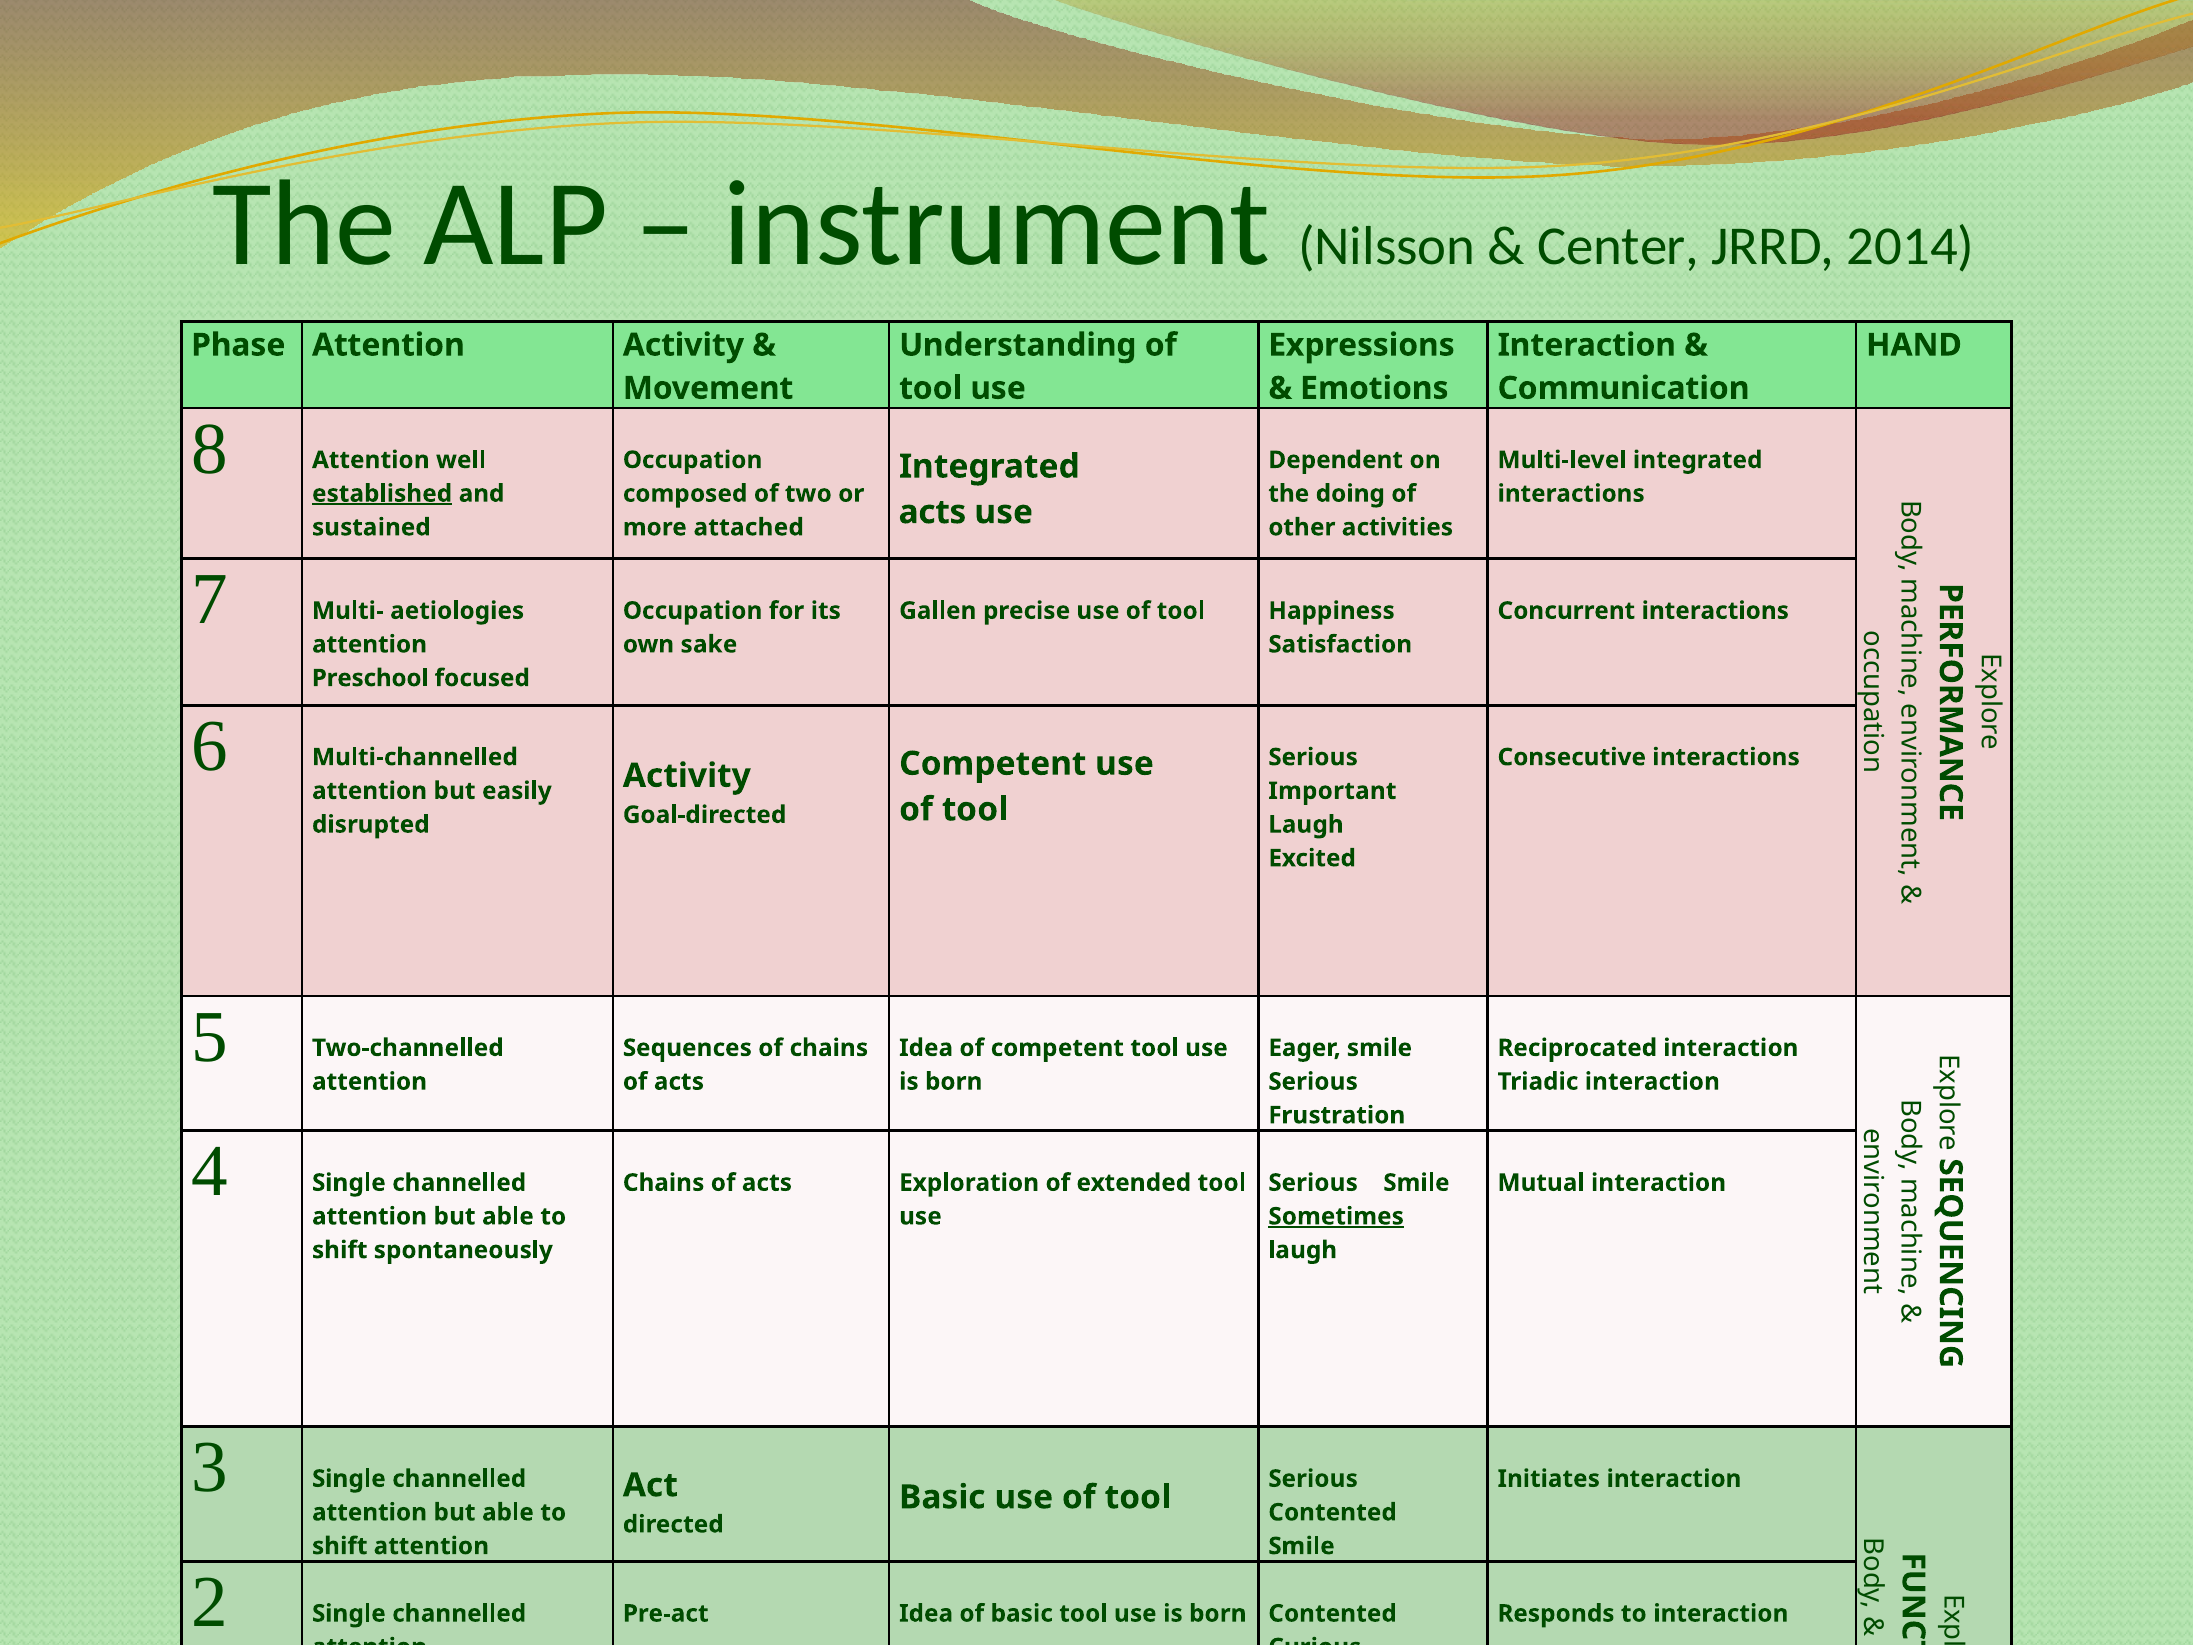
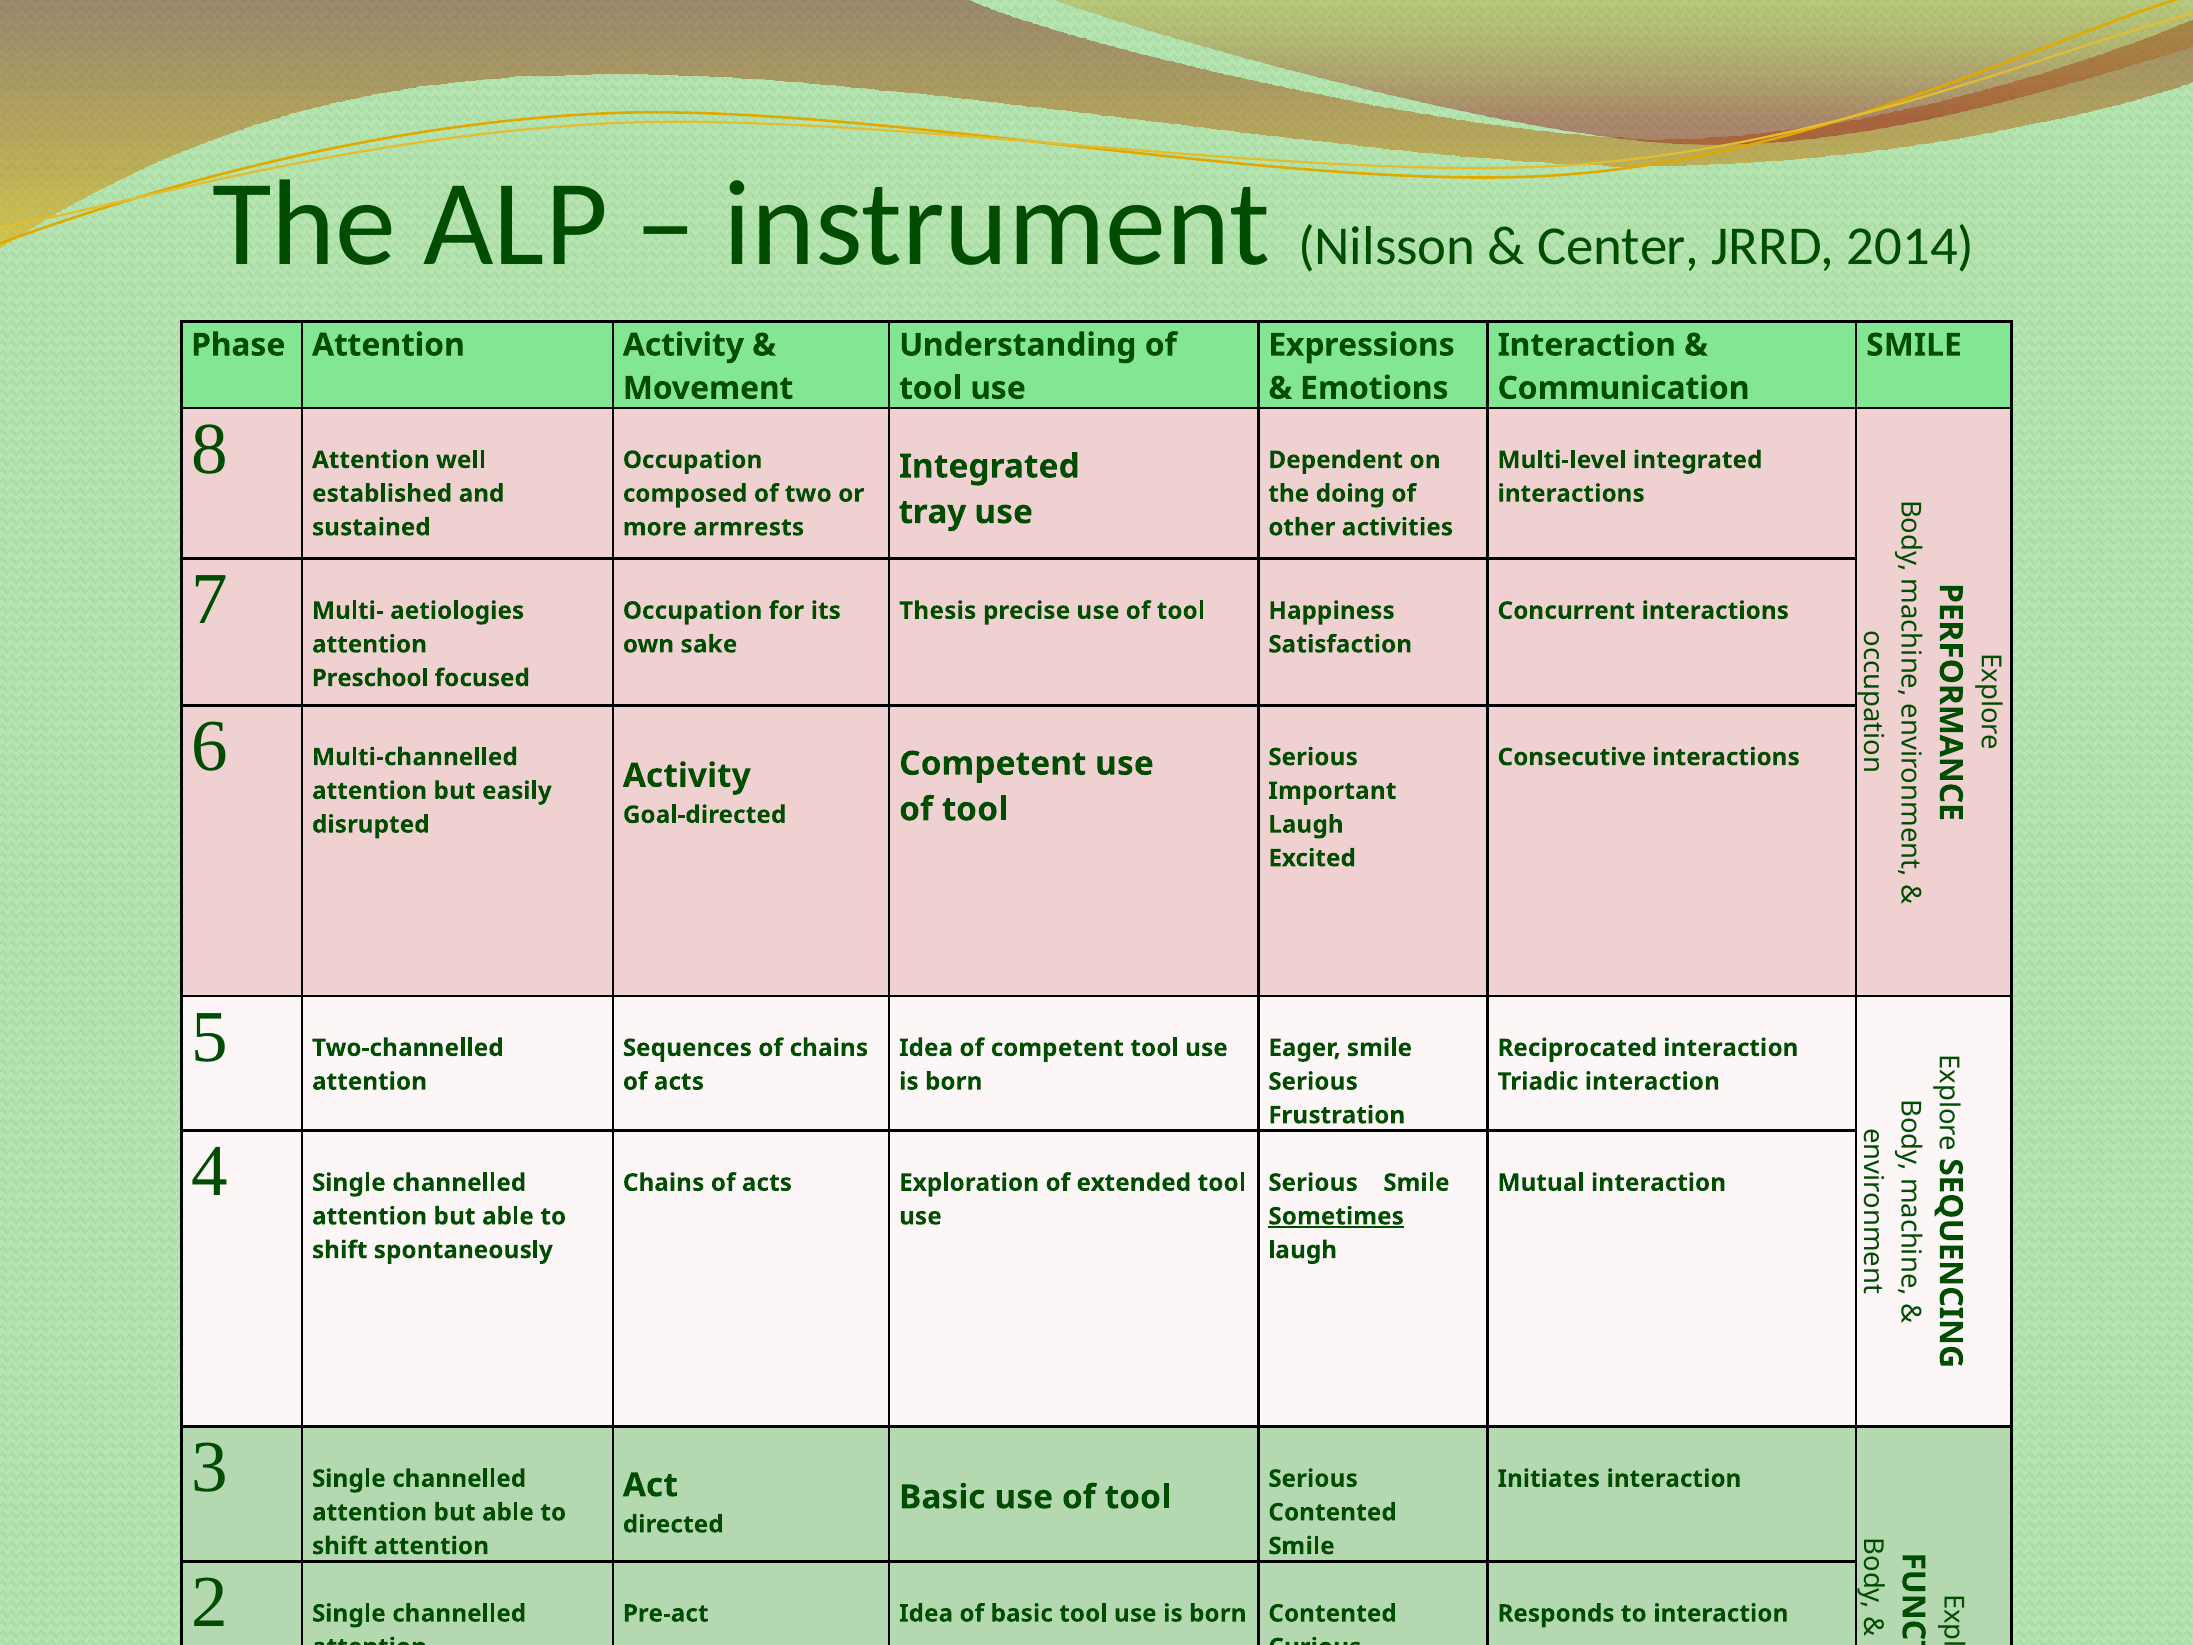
HAND: HAND -> SMILE (1914, 345)
established underline: present -> none (382, 494)
acts: acts -> tray (932, 512)
attached: attached -> armrests (749, 527)
Gallen: Gallen -> Thesis (938, 611)
